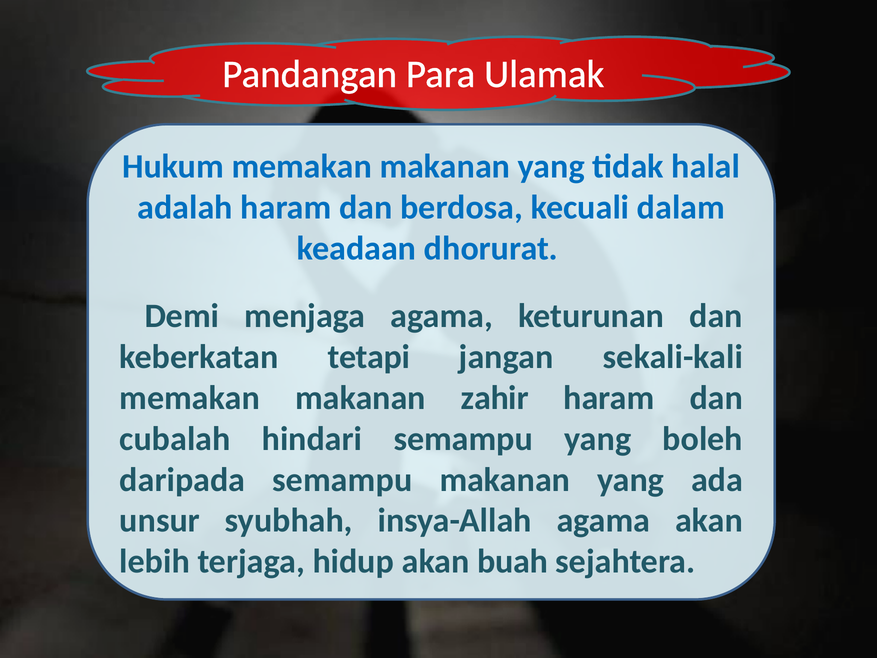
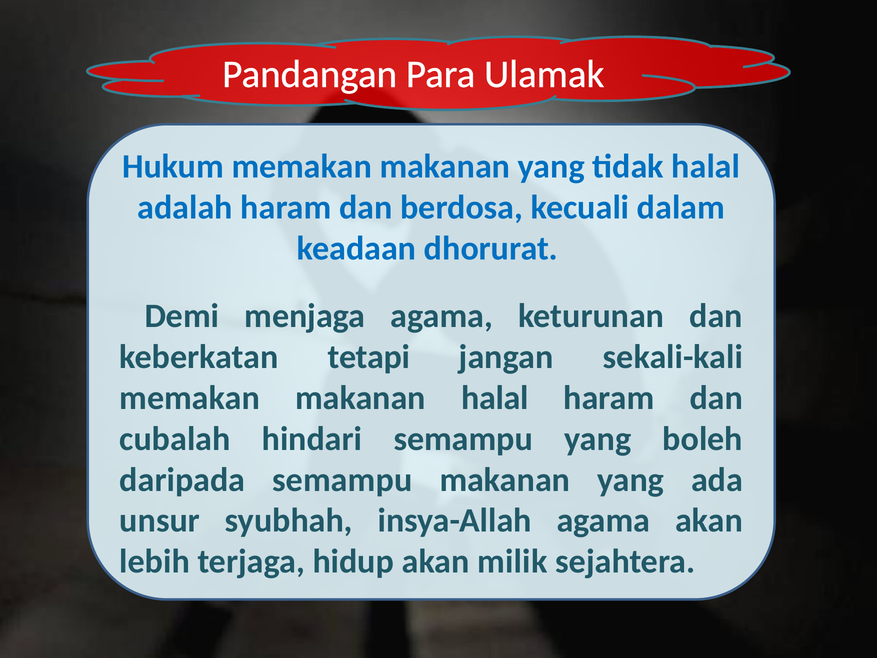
makanan zahir: zahir -> halal (495, 398)
buah: buah -> milik (512, 561)
